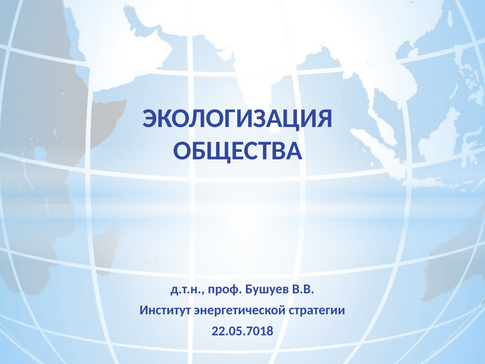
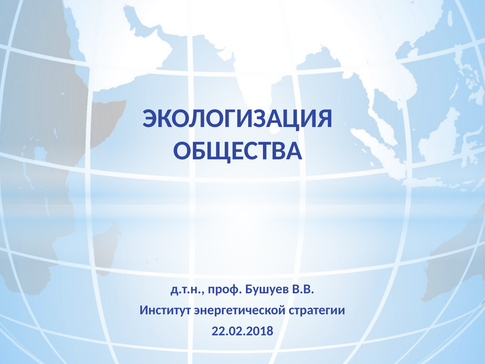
22.05.7018: 22.05.7018 -> 22.02.2018 (242, 331)
